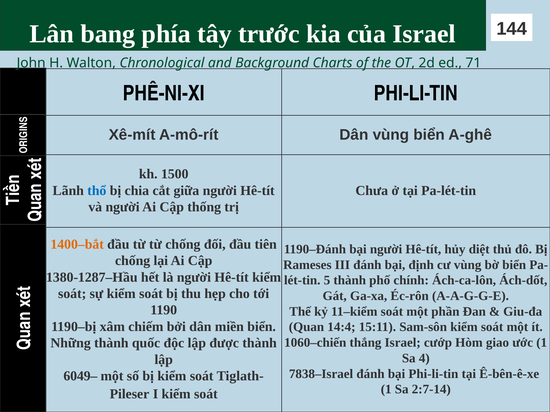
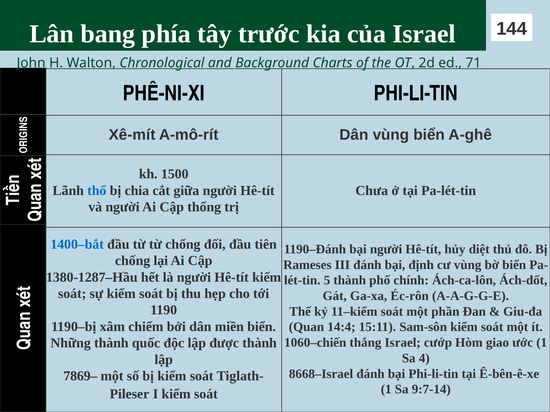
1400–bắt colour: orange -> blue (77, 245)
7838–Israel: 7838–Israel -> 8668–Israel (321, 374)
6049–: 6049– -> 7869– (80, 377)
2:7-14: 2:7-14 -> 9:7-14 (431, 390)
